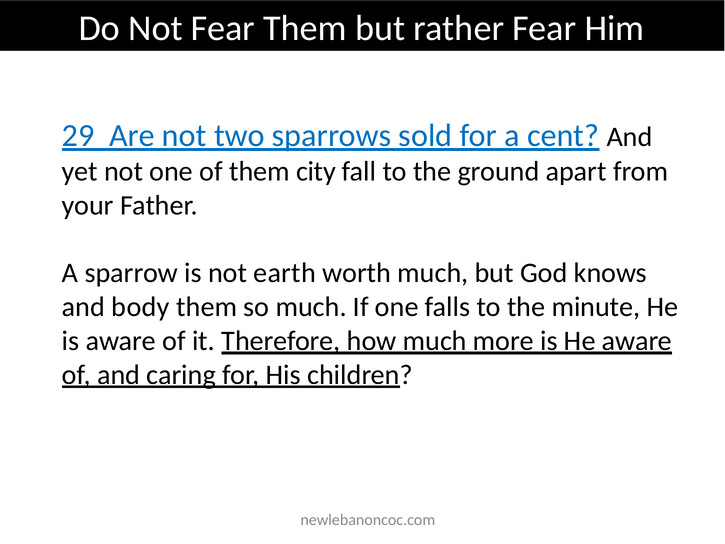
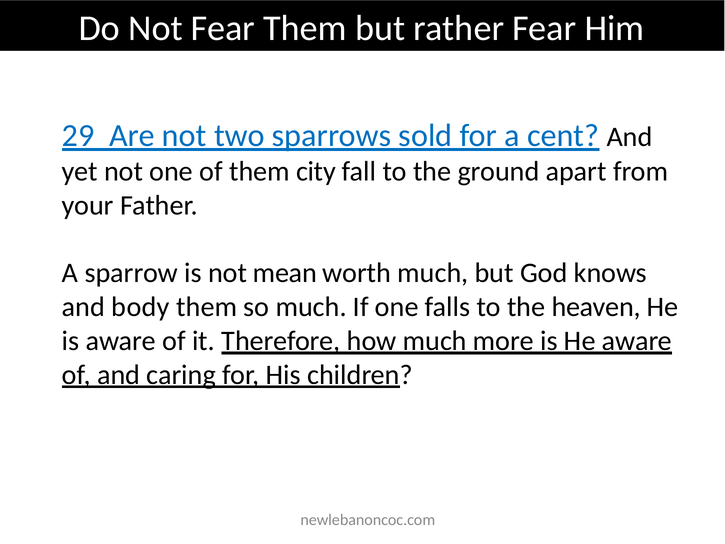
earth: earth -> mean (285, 273)
minute: minute -> heaven (596, 307)
